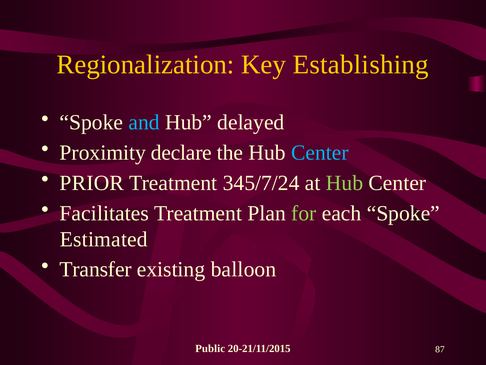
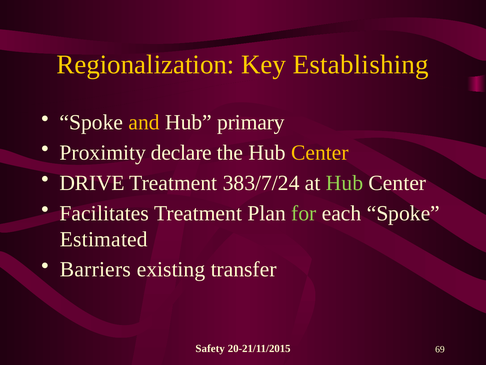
and colour: light blue -> yellow (144, 122)
delayed: delayed -> primary (251, 122)
Center colour: light blue -> yellow (320, 152)
PRIOR: PRIOR -> DRIVE (92, 183)
345/7/24: 345/7/24 -> 383/7/24 (261, 183)
Transfer: Transfer -> Barriers (95, 269)
balloon: balloon -> transfer (244, 269)
Public: Public -> Safety (210, 348)
87: 87 -> 69 (440, 349)
